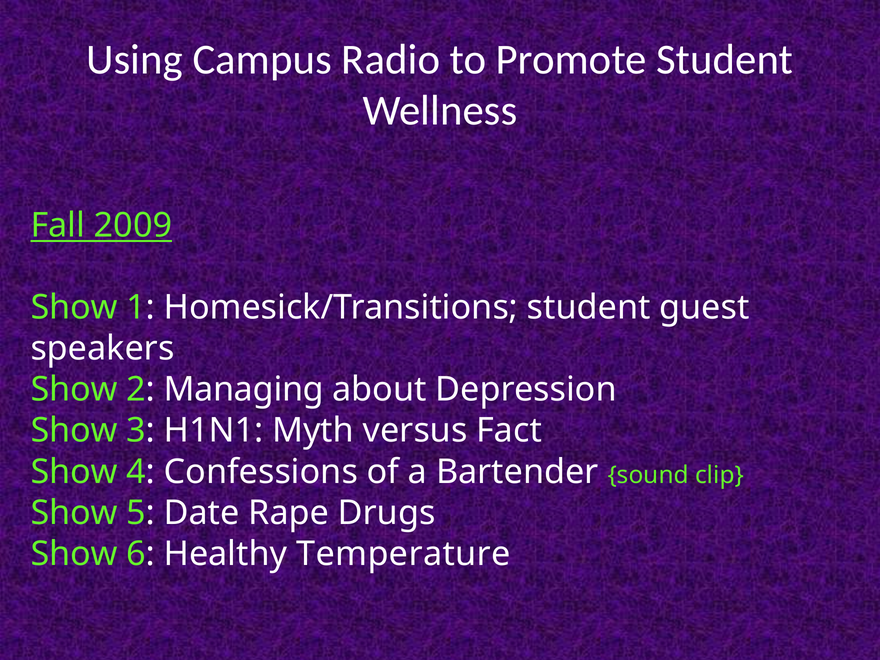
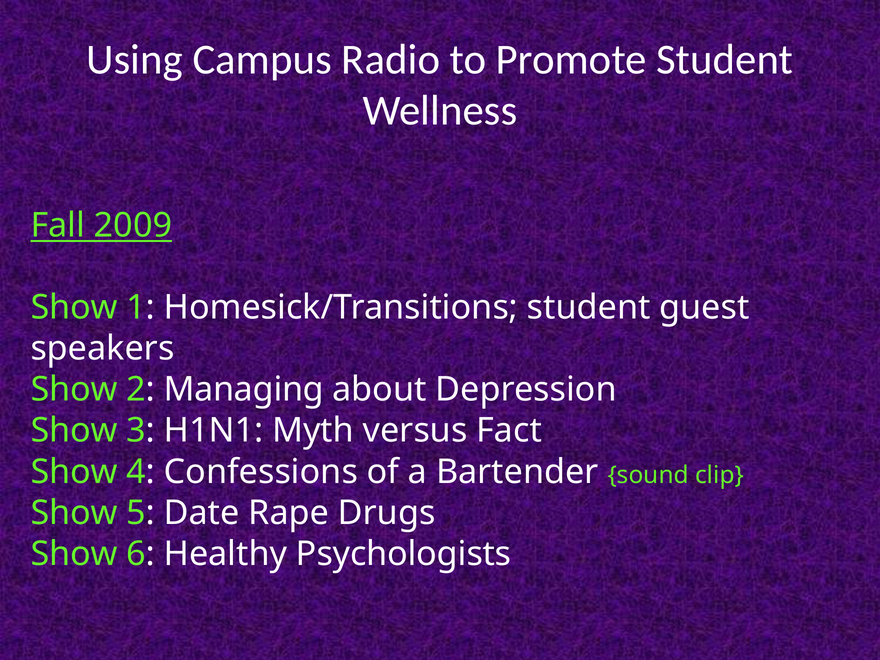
Temperature: Temperature -> Psychologists (404, 554)
